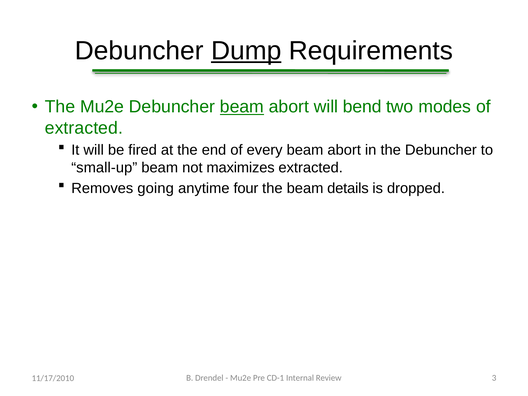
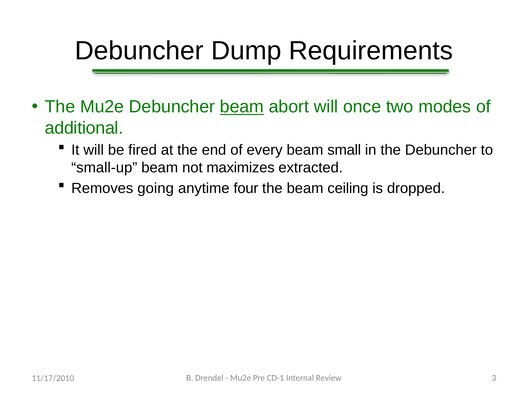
Dump underline: present -> none (246, 51)
bend: bend -> once (362, 107)
extracted: extracted -> additional (84, 128)
every beam abort: abort -> small (344, 150)
details: details -> ceiling (348, 188)
